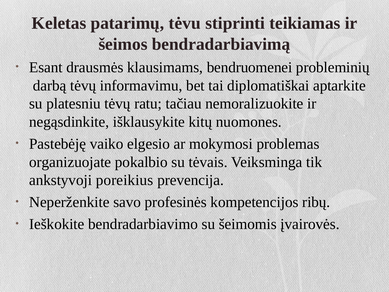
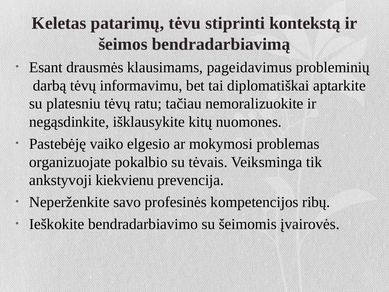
teikiamas: teikiamas -> kontekstą (305, 23)
bendruomenei: bendruomenei -> pageidavimus (249, 67)
poreikius: poreikius -> kiekvienu (125, 180)
